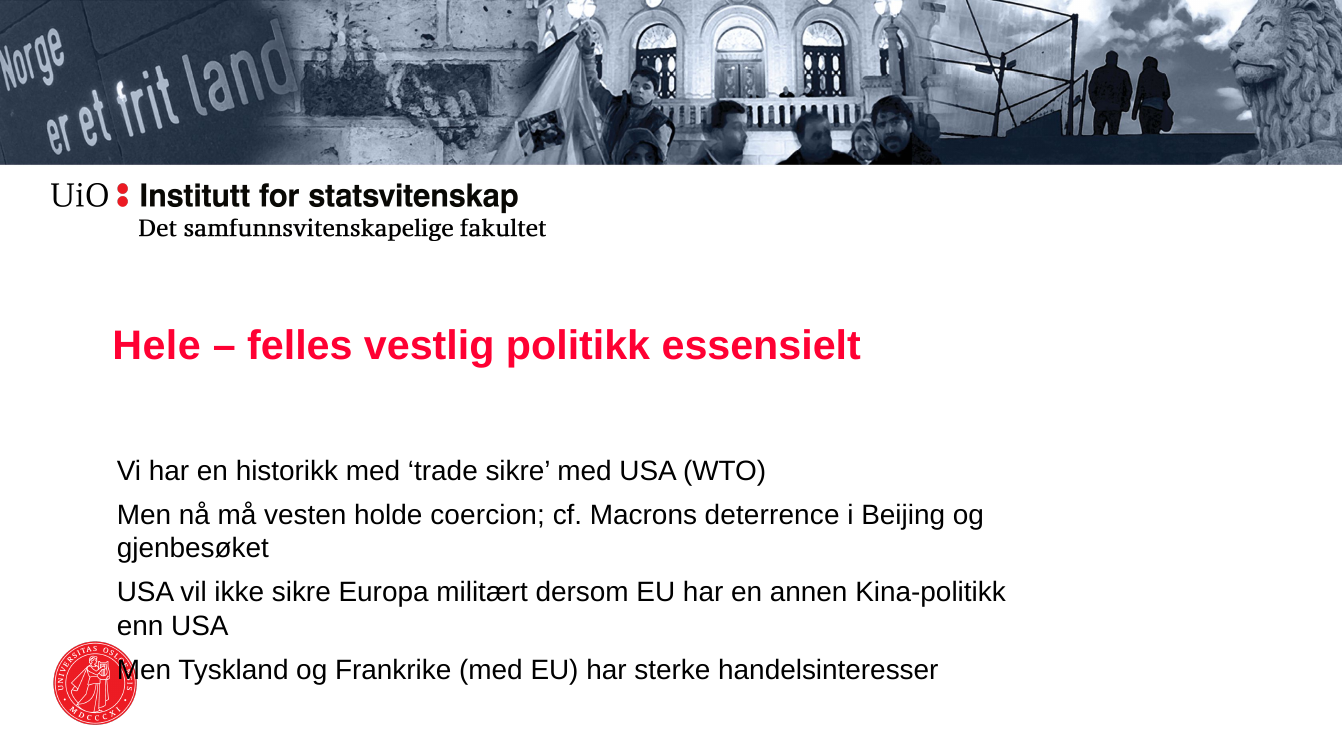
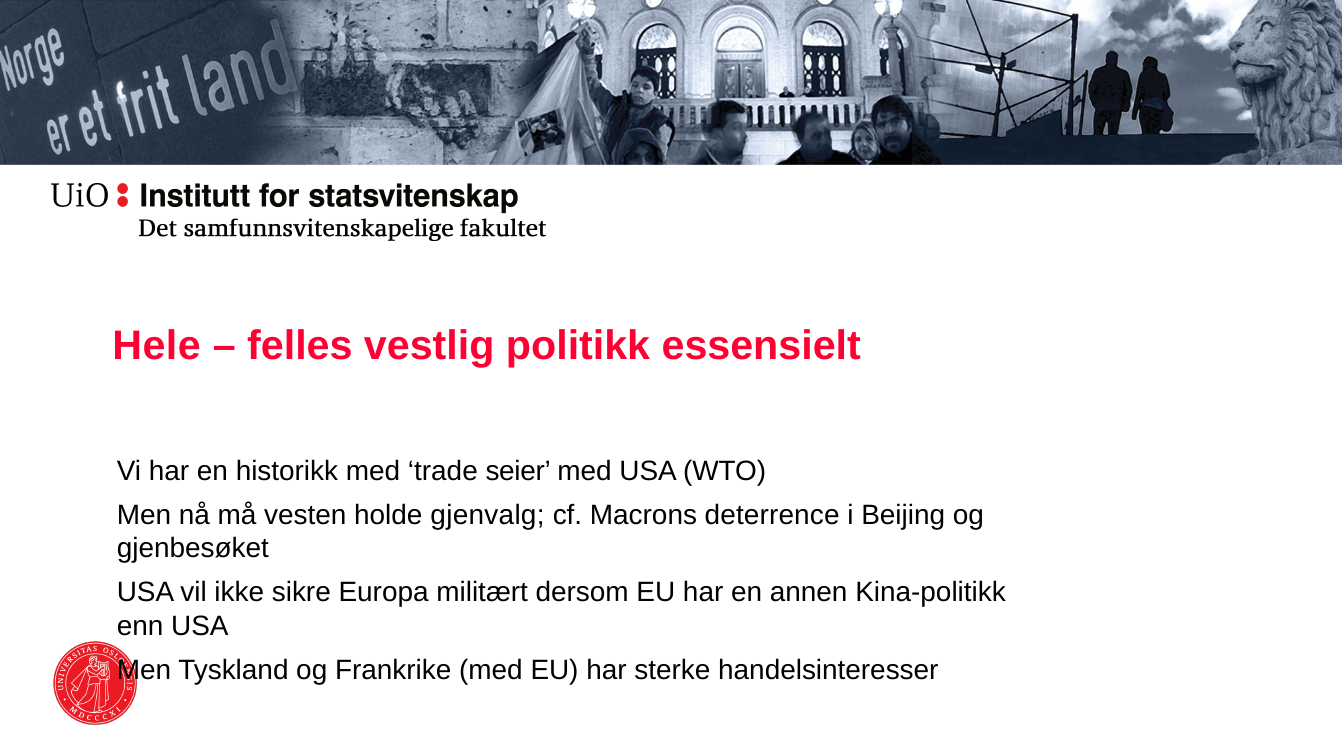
trade sikre: sikre -> seier (518, 471)
coercion: coercion -> gjenvalg (488, 515)
